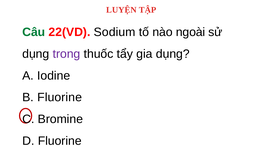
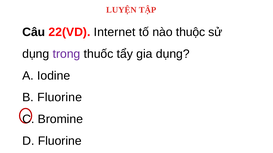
Câu colour: green -> black (34, 32)
Sodium: Sodium -> Internet (115, 32)
ngoài: ngoài -> thuộc (191, 32)
